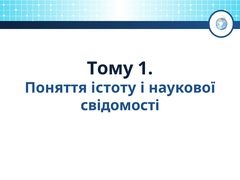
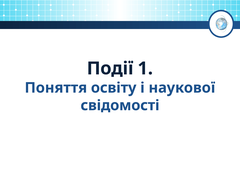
Тому: Тому -> Події (110, 68)
істоту: істоту -> освіту (114, 88)
